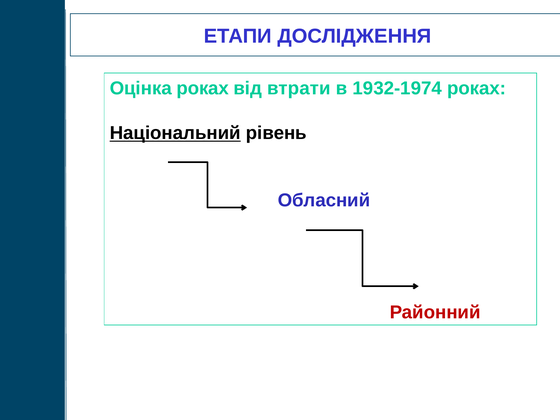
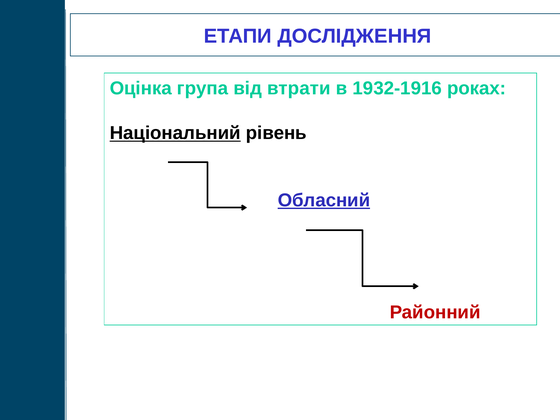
Оцінка роках: роках -> група (203, 88)
1932-1974: 1932-1974 -> 1932-1916 (397, 88)
Обласний underline: none -> present (324, 200)
